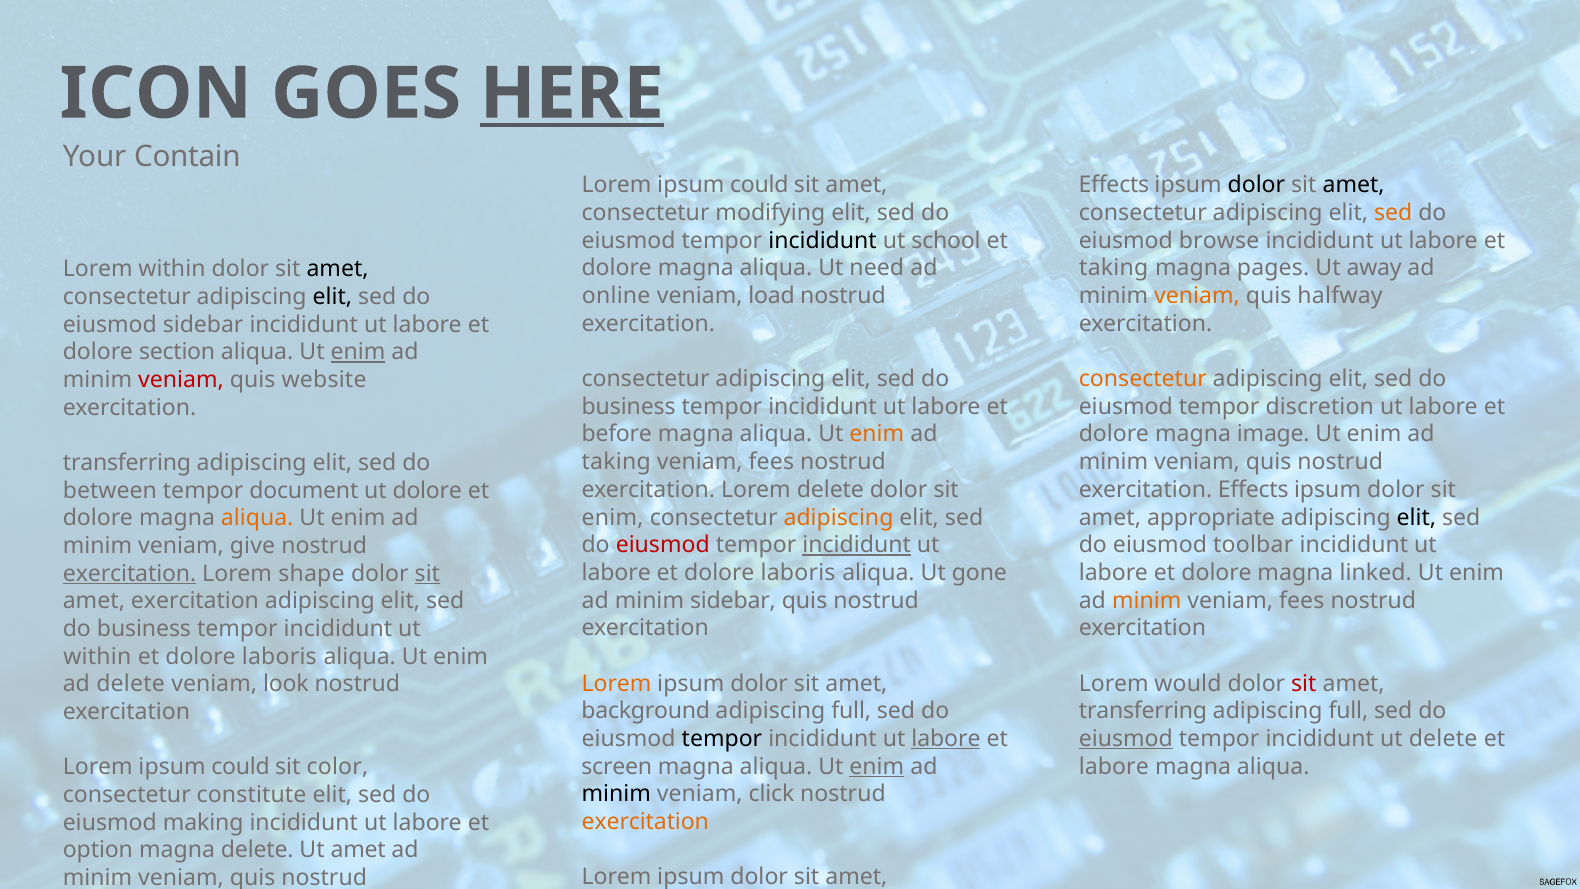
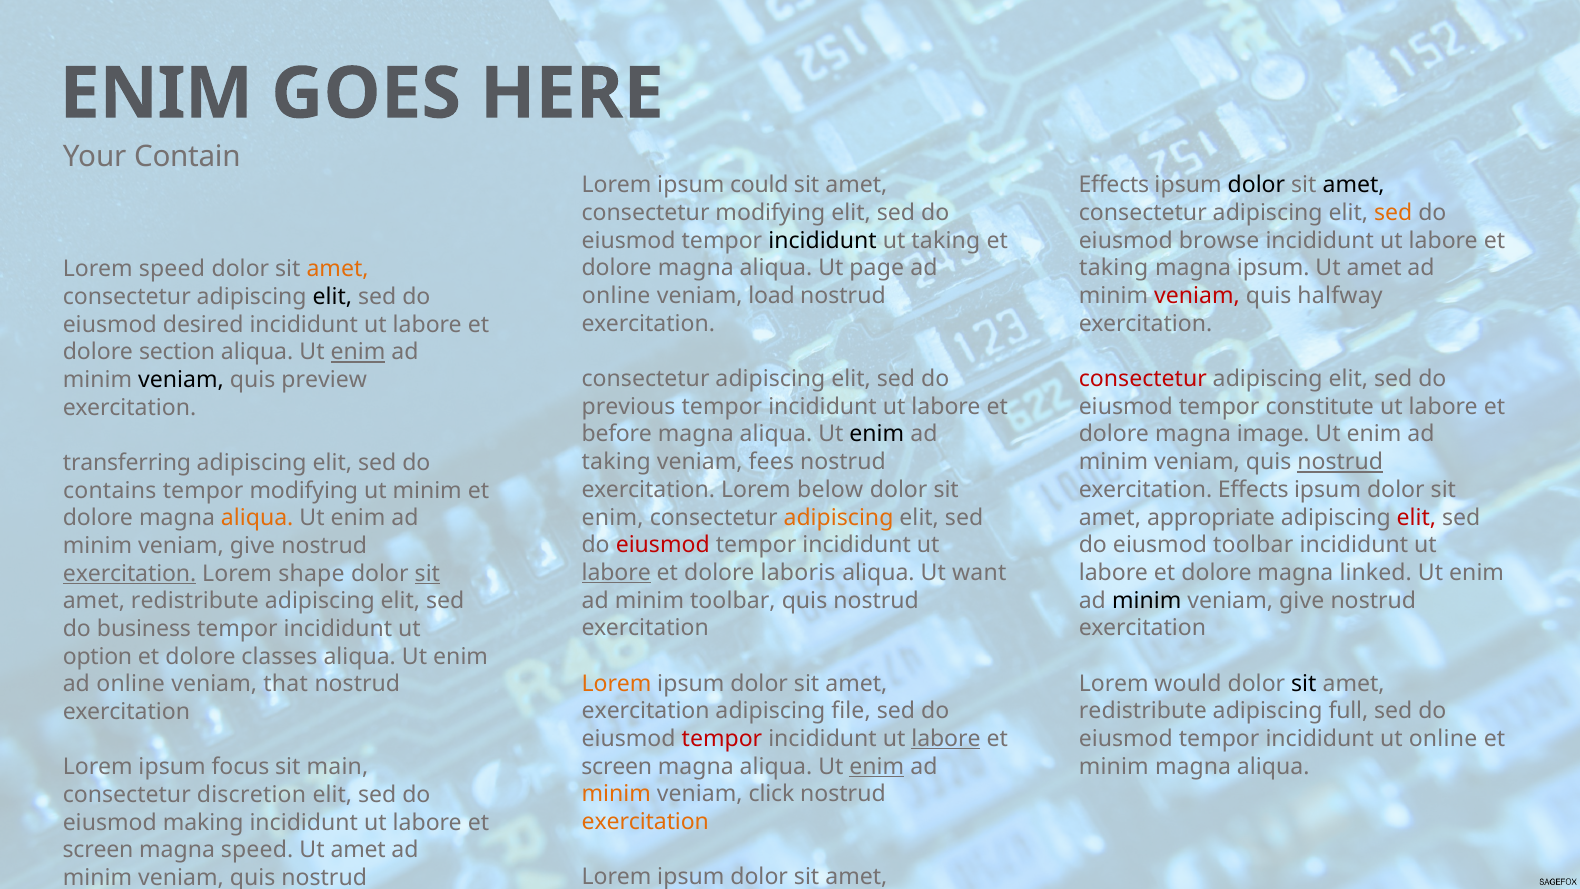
ICON: ICON -> ENIM (156, 94)
HERE underline: present -> none (572, 94)
ut school: school -> taking (946, 241)
need: need -> page (877, 268)
magna pages: pages -> ipsum (1273, 268)
away: away -> amet (1374, 268)
Lorem within: within -> speed (172, 269)
amet colour: black -> orange (338, 269)
veniam colour: orange -> red (1197, 296)
eiusmod sidebar: sidebar -> desired (203, 324)
consectetur colour: orange -> red (1143, 379)
veniam colour: red -> black (181, 380)
website: website -> preview (324, 380)
business: business -> previous (629, 407)
discretion: discretion -> constitute (1320, 407)
enim colour: orange -> black (877, 434)
nostrud underline: none -> present (1340, 462)
Lorem delete: delete -> below (830, 490)
between: between -> contains (110, 490)
tempor document: document -> modifying (304, 490)
ut dolore: dolore -> minim (427, 490)
elit colour: black -> red (1416, 517)
incididunt underline: present -> none (857, 545)
labore underline: none -> present (616, 573)
gone: gone -> want (979, 573)
minim sidebar: sidebar -> toolbar (733, 600)
minim colour: orange -> black (1147, 600)
fees: fees -> give (1302, 600)
exercitation: exercitation -> redistribute (195, 601)
within: within -> option (98, 656)
laboris: laboris -> classes (279, 656)
sit colour: red -> black (1304, 683)
delete: delete -> online (131, 684)
look: look -> that (286, 684)
background: background -> exercitation (646, 711)
full: full -> file (851, 711)
transferring: transferring -> redistribute (1143, 711)
tempor colour: black -> red (722, 739)
eiusmod underline: present -> none (1126, 739)
ut delete: delete -> online (1443, 739)
labore: labore -> minim (1114, 766)
could: could -> focus (240, 767)
color: color -> main (337, 767)
minim colour: black -> orange (616, 794)
constitute: constitute -> discretion (252, 795)
option: option -> screen (98, 850)
magna delete: delete -> speed (257, 850)
